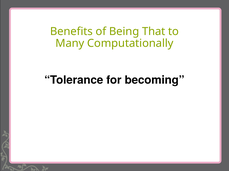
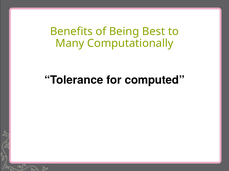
That: That -> Best (154, 31)
becoming: becoming -> computed (155, 80)
